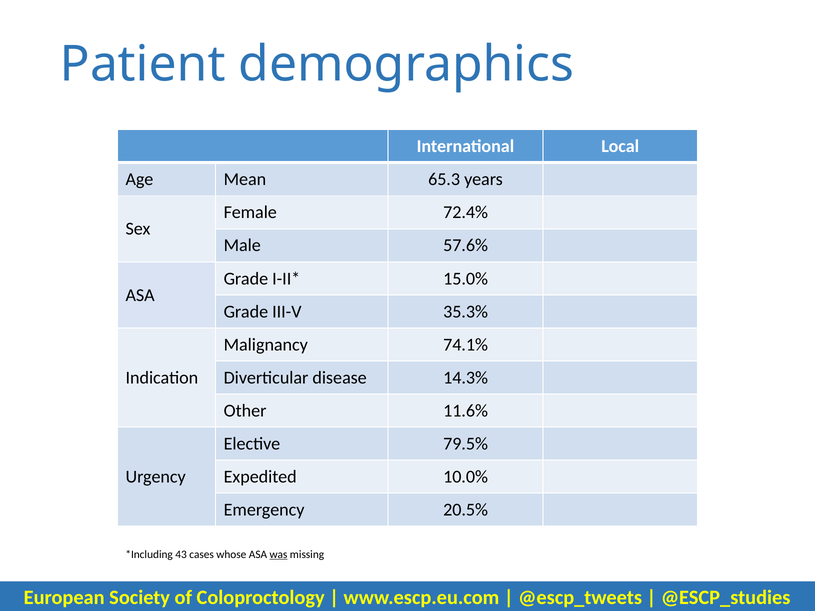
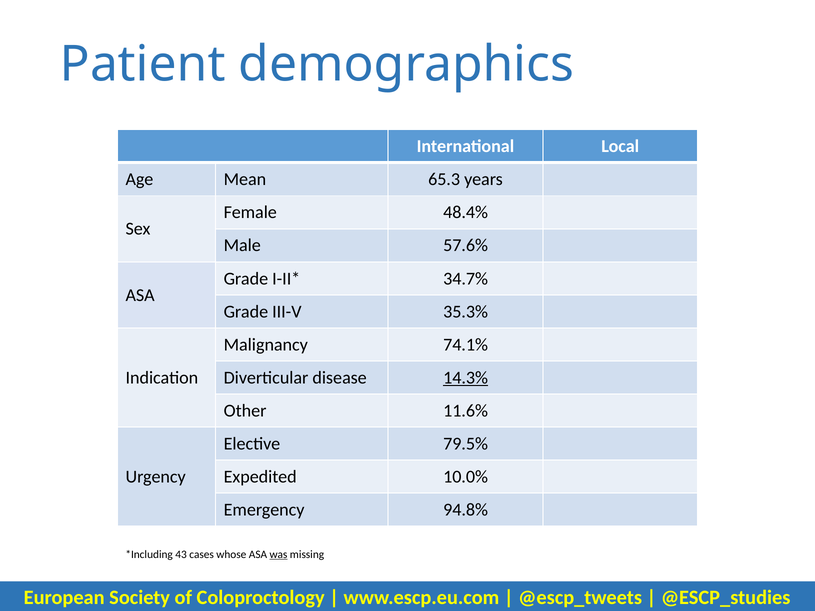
72.4%: 72.4% -> 48.4% (466, 213)
15.0%: 15.0% -> 34.7% (466, 279)
14.3% underline: none -> present (466, 378)
20.5%: 20.5% -> 94.8% (466, 510)
